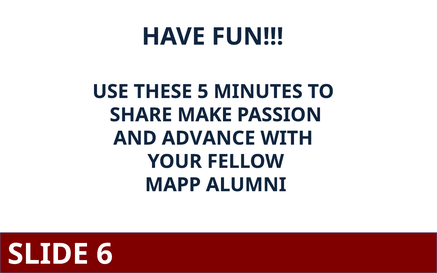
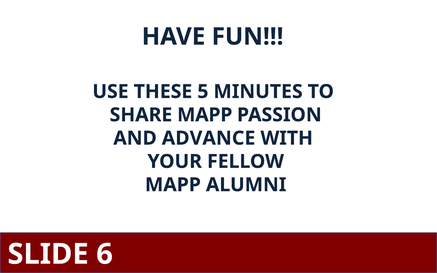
SHARE MAKE: MAKE -> MAPP (205, 115)
